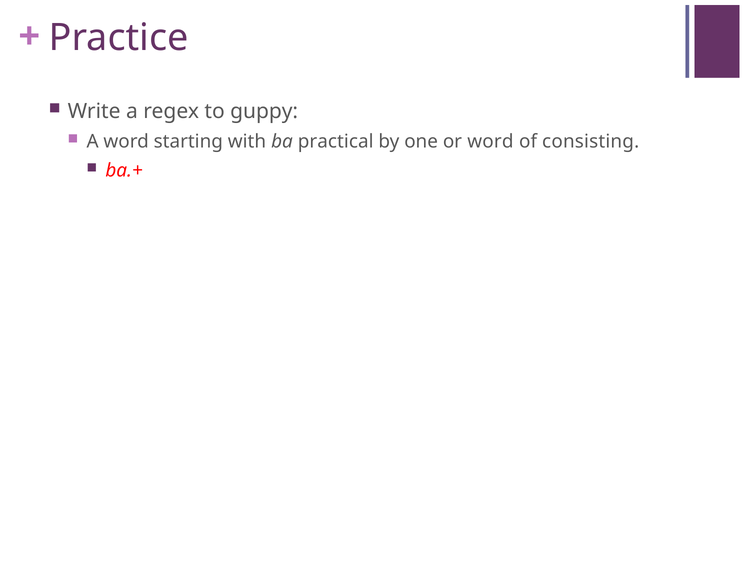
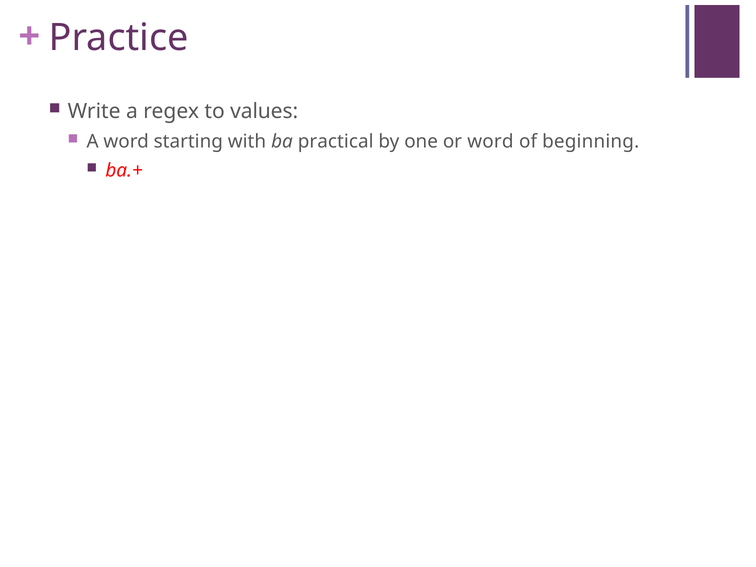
guppy: guppy -> values (264, 111)
consisting: consisting -> beginning (591, 142)
